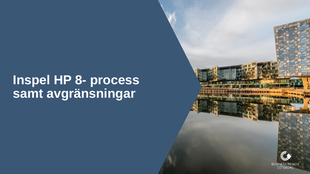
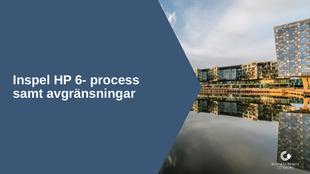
8-: 8- -> 6- (81, 80)
